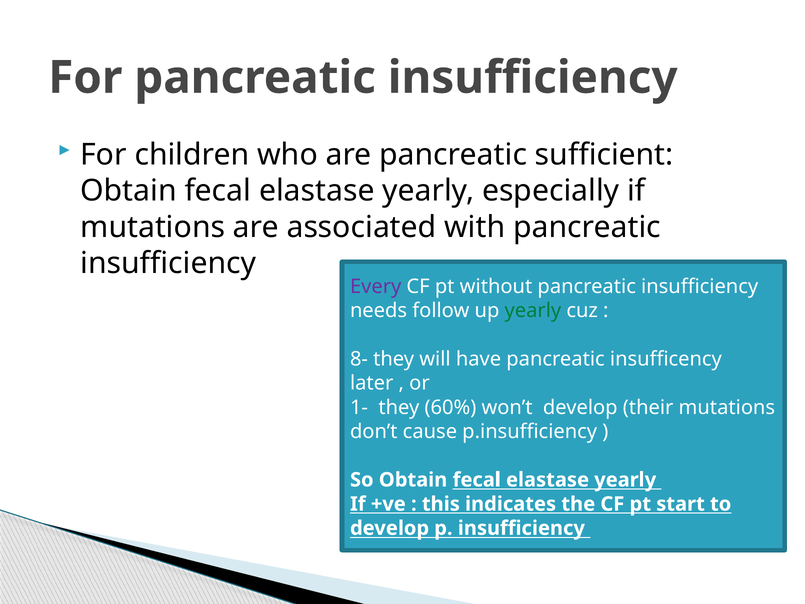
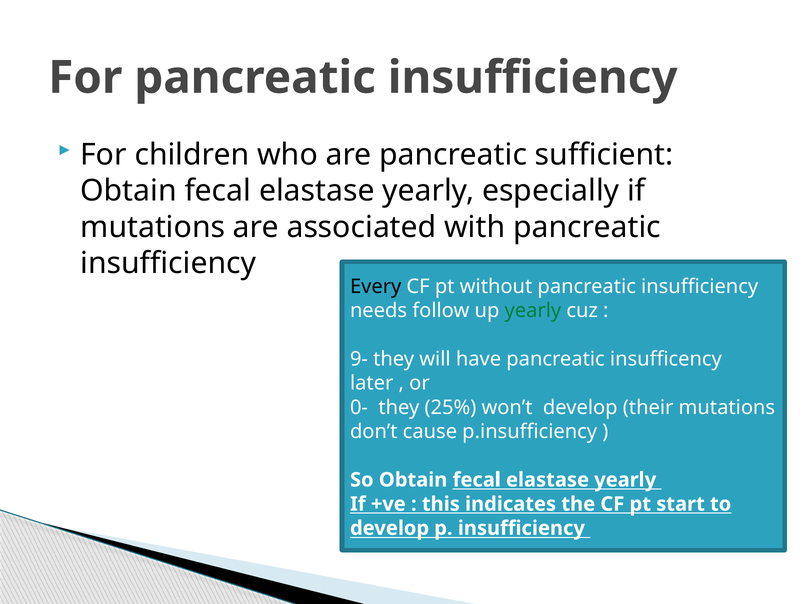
Every colour: purple -> black (376, 286)
8-: 8- -> 9- (359, 359)
1-: 1- -> 0- (359, 407)
60%: 60% -> 25% (450, 407)
